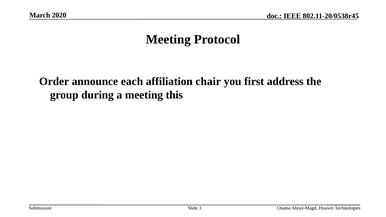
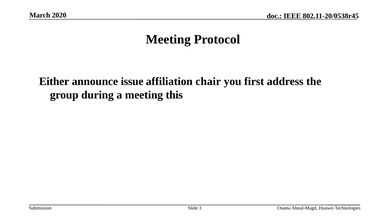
Order: Order -> Either (54, 81)
each: each -> issue (132, 81)
